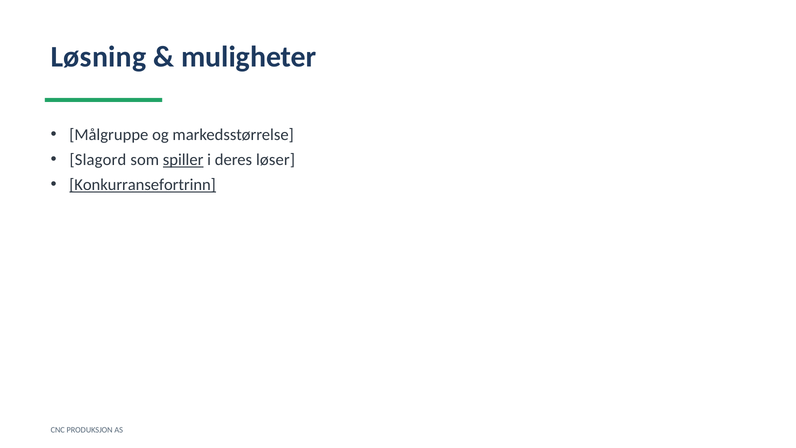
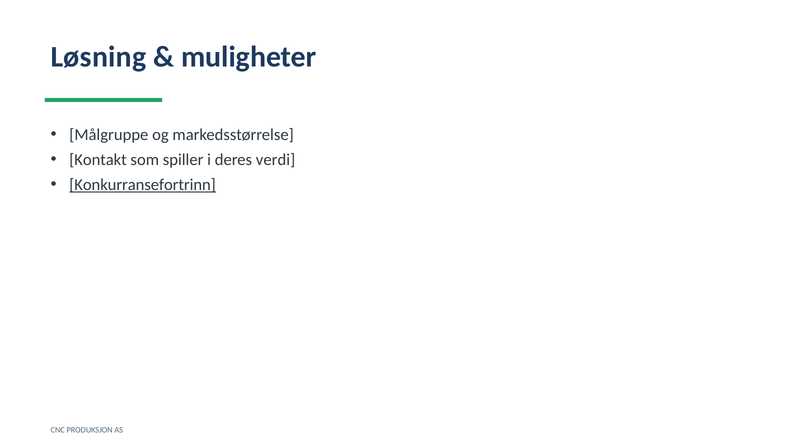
Slagord: Slagord -> Kontakt (98, 160)
spiller underline: present -> none (183, 160)
løser: løser -> verdi (276, 160)
